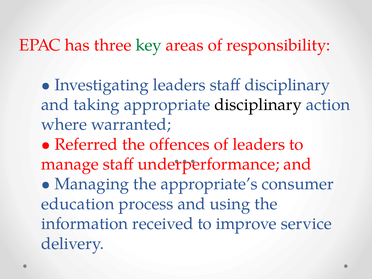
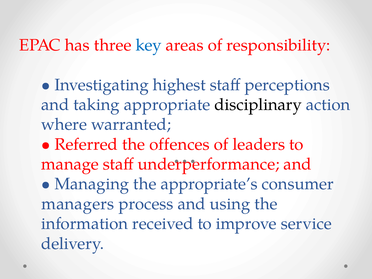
key colour: green -> blue (149, 45)
Investigating leaders: leaders -> highest (179, 85)
staff disciplinary: disciplinary -> perceptions (287, 85)
education: education -> managers (78, 204)
